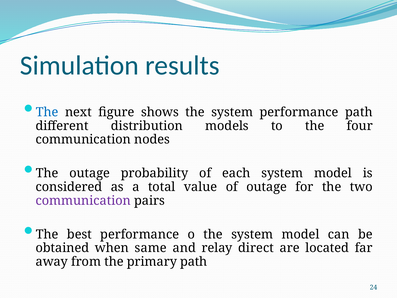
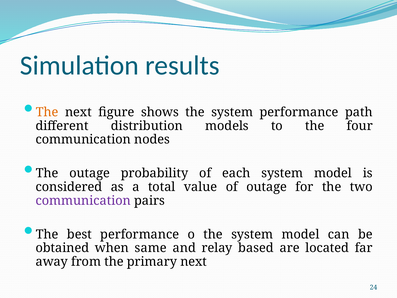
The colour: blue -> orange (47, 112)
direct: direct -> based (256, 248)
primary path: path -> next (194, 262)
